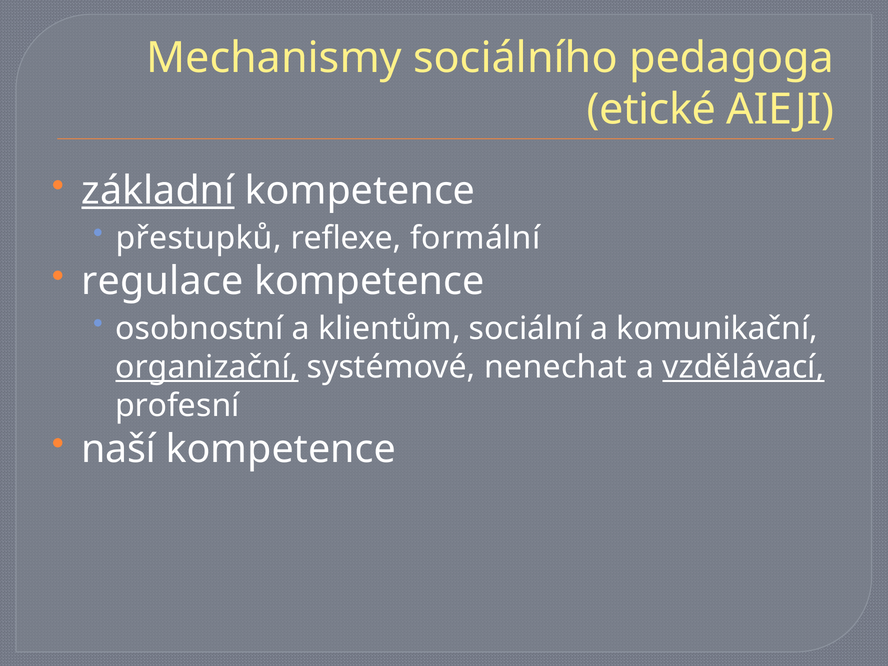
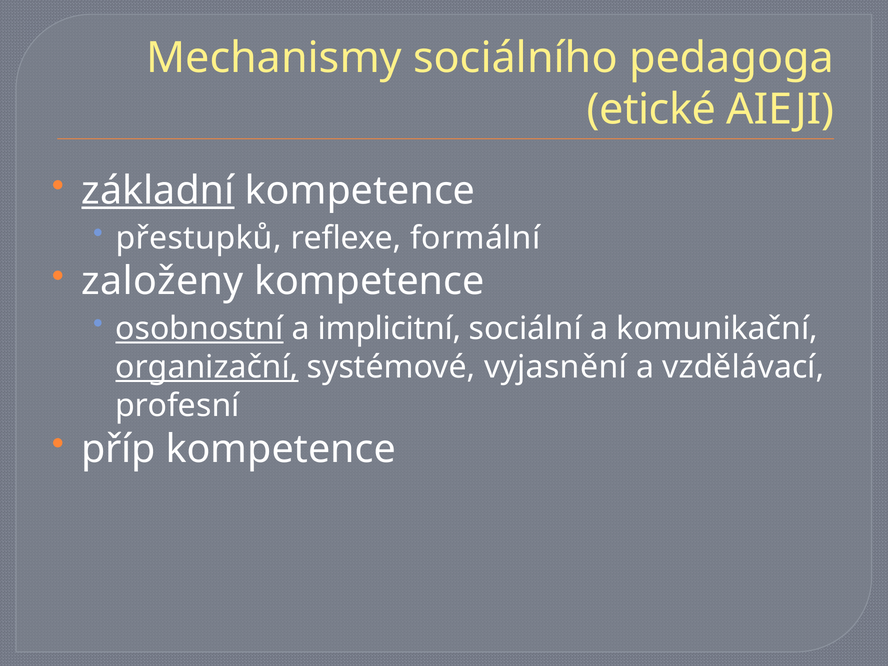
regulace: regulace -> založeny (162, 281)
osobnostní underline: none -> present (199, 329)
klientům: klientům -> implicitní (390, 329)
nenechat: nenechat -> vyjasnění (556, 367)
vzdělávací underline: present -> none (743, 367)
naší: naší -> příp (119, 449)
